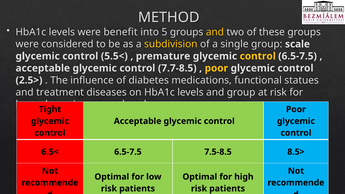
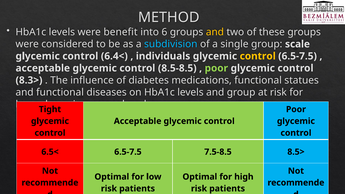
5: 5 -> 6 (164, 32)
subdivision colour: yellow -> light blue (171, 44)
5.5<: 5.5< -> 6.4< (114, 56)
premature: premature -> individuals (163, 56)
7.7-8.5: 7.7-8.5 -> 8.5-8.5 (177, 68)
poor colour: yellow -> light green (216, 68)
2.5>: 2.5> -> 8.3> (29, 80)
and treatment: treatment -> functional (60, 92)
